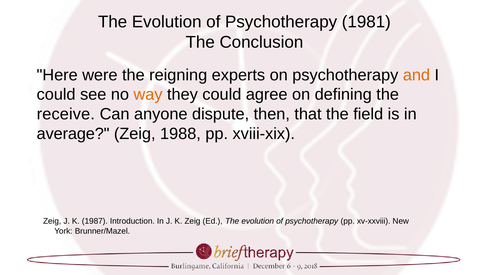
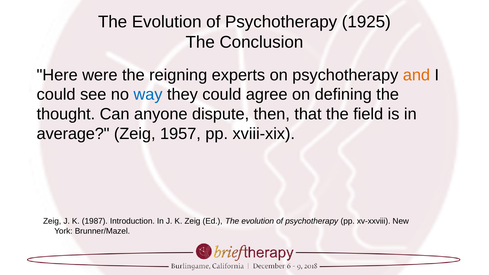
1981: 1981 -> 1925 (366, 22)
way colour: orange -> blue (148, 95)
receive: receive -> thought (66, 114)
1988: 1988 -> 1957 (180, 134)
